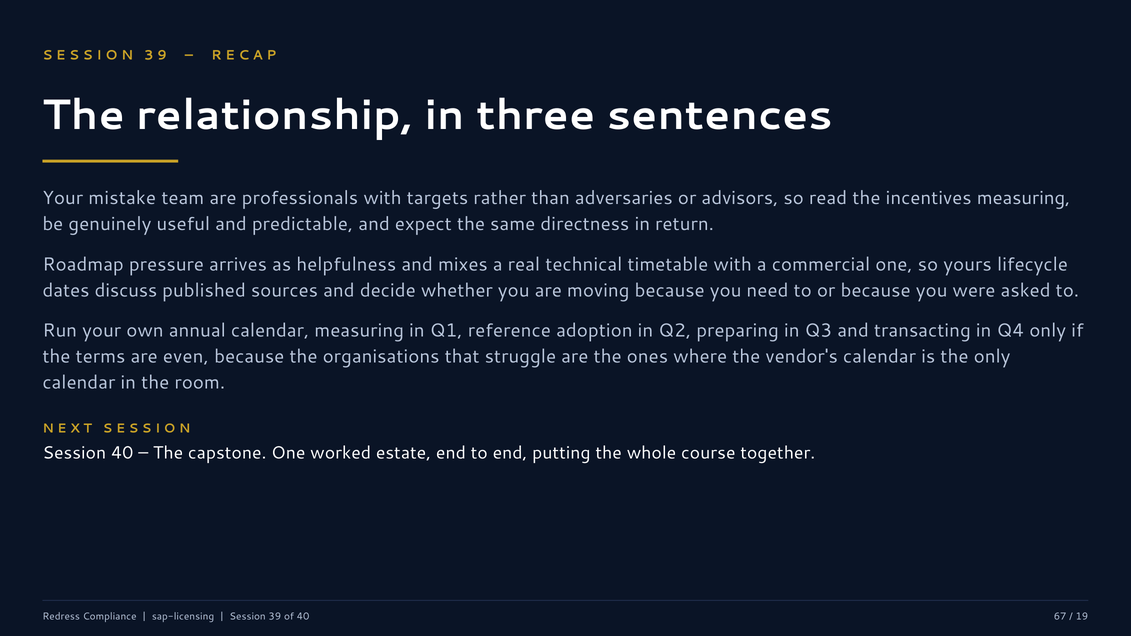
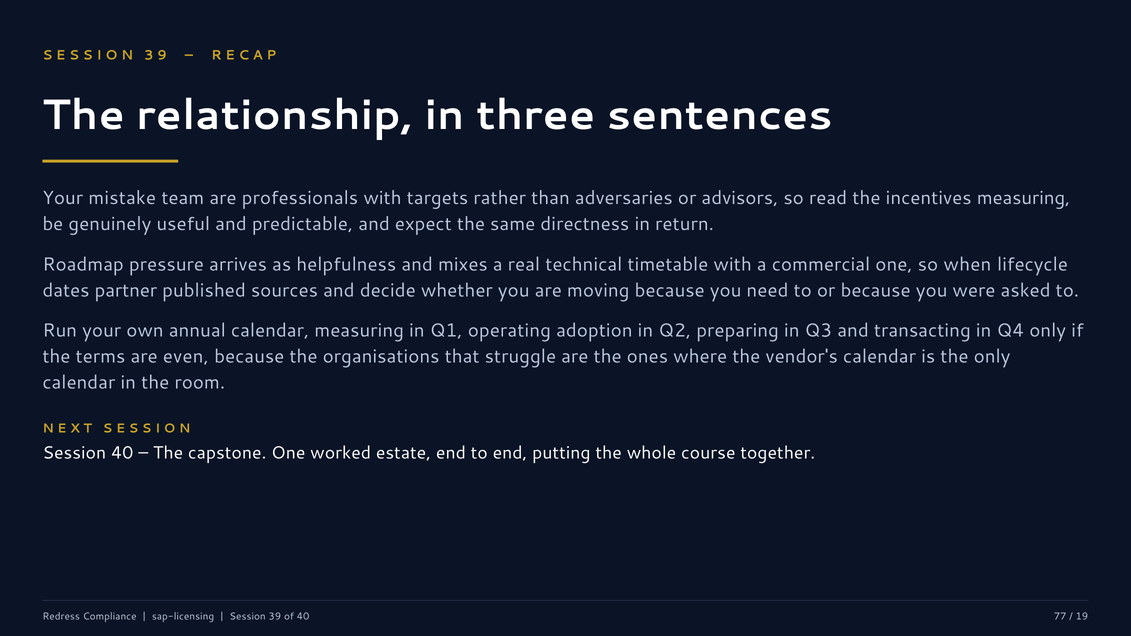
yours: yours -> when (967, 264)
discuss: discuss -> partner (126, 290)
reference: reference -> operating (509, 331)
67: 67 -> 77 (1060, 617)
